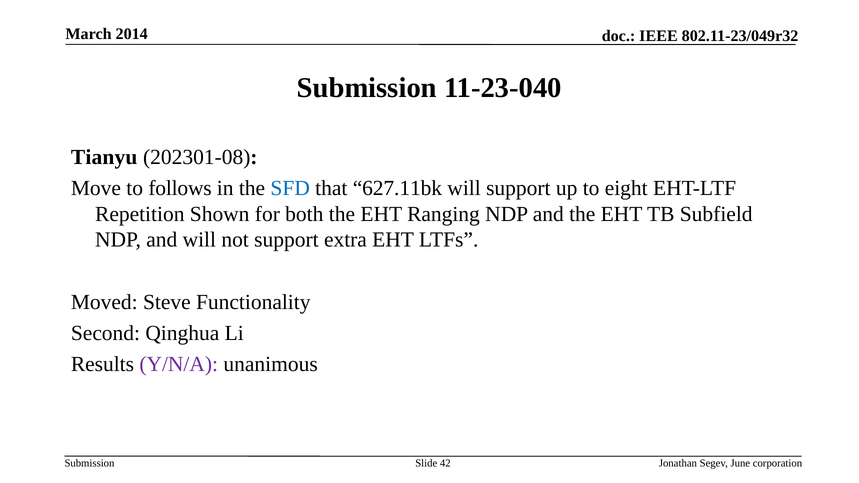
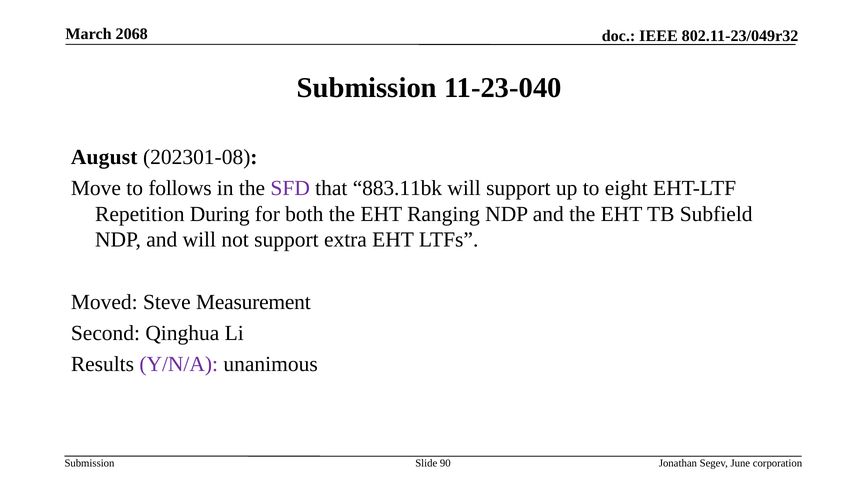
2014: 2014 -> 2068 (132, 34)
Tianyu: Tianyu -> August (104, 157)
SFD colour: blue -> purple (290, 188)
627.11bk: 627.11bk -> 883.11bk (397, 188)
Shown: Shown -> During (220, 214)
Functionality: Functionality -> Measurement (253, 302)
42: 42 -> 90 (445, 463)
